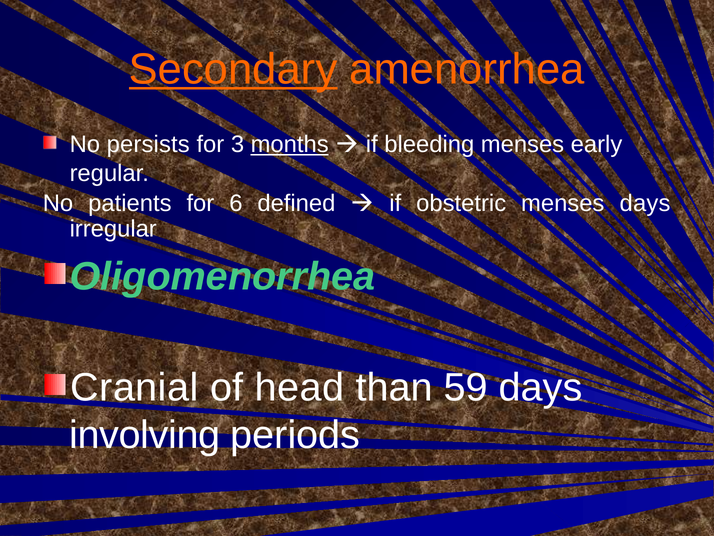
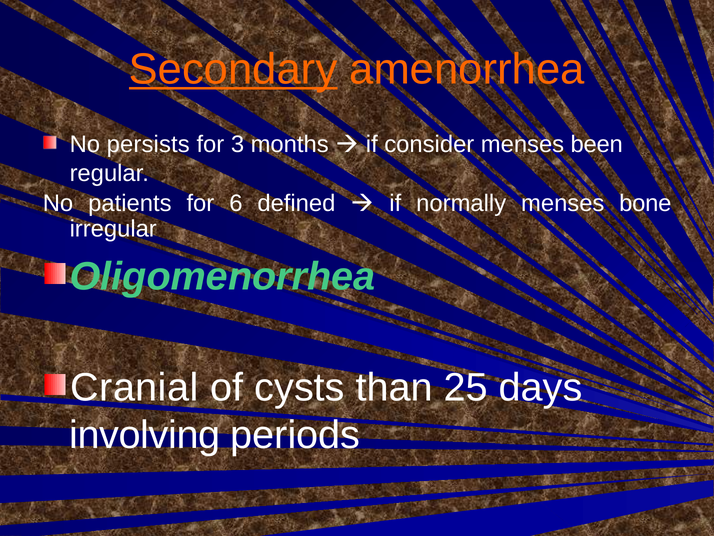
months underline: present -> none (290, 144)
bleeding: bleeding -> consider (429, 144)
early: early -> been (597, 144)
obstetric: obstetric -> normally (461, 203)
menses days: days -> bone (645, 203)
head: head -> cysts (300, 387)
59: 59 -> 25 (466, 387)
